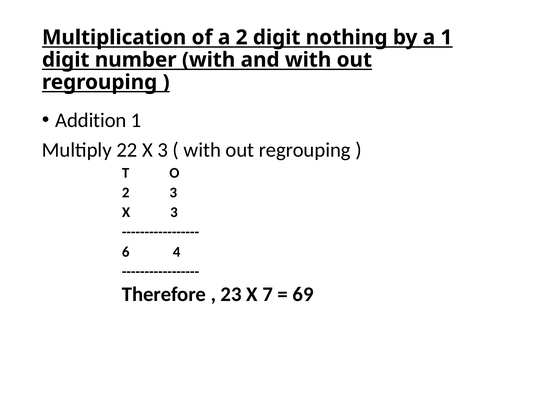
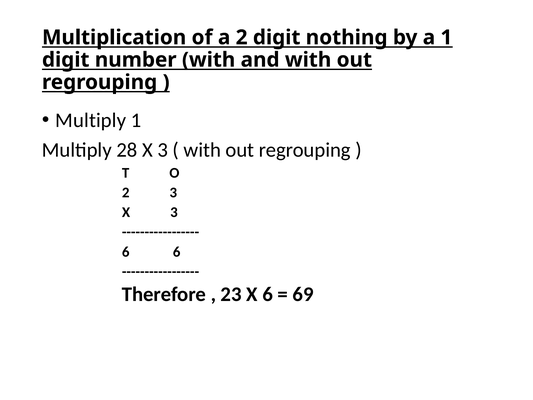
Addition: Addition -> Multiply (91, 120)
22: 22 -> 28 (127, 150)
6 4: 4 -> 6 (177, 252)
X 7: 7 -> 6 (268, 294)
